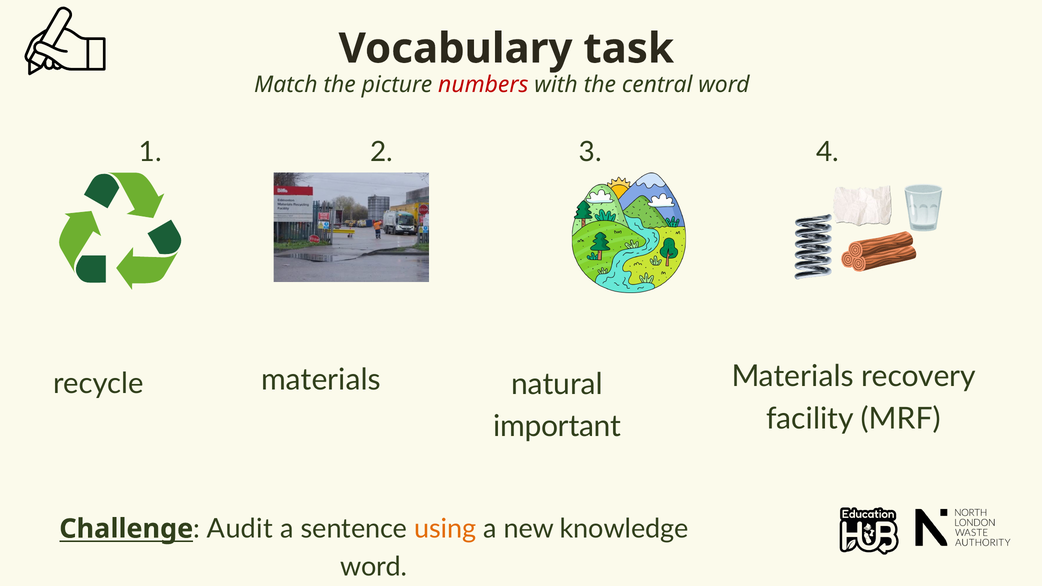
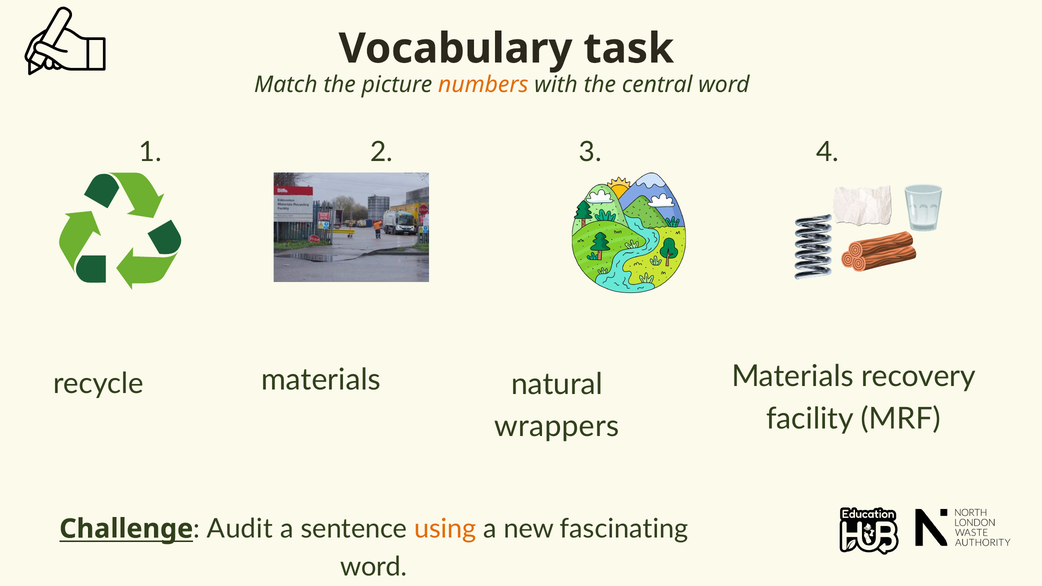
numbers colour: red -> orange (483, 85)
important: important -> wrappers (557, 426)
knowledge: knowledge -> fascinating (624, 529)
